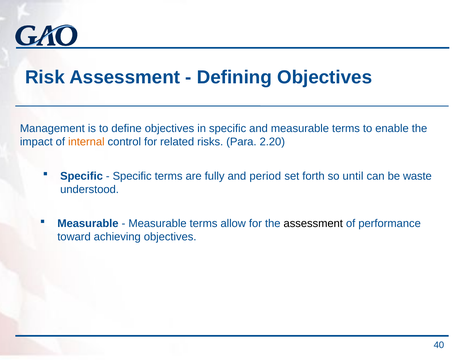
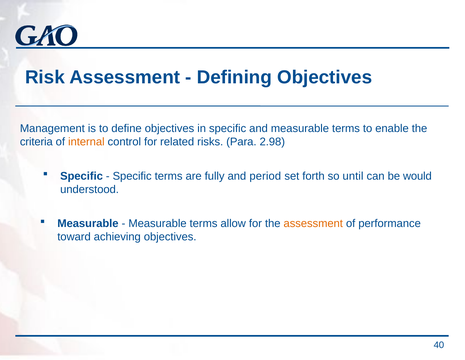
impact: impact -> criteria (36, 142)
2.20: 2.20 -> 2.98 (272, 142)
waste: waste -> would (417, 176)
assessment colour: black -> orange (313, 223)
